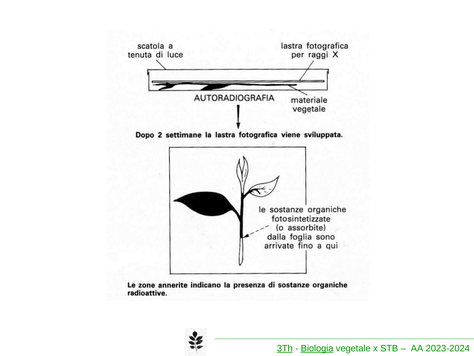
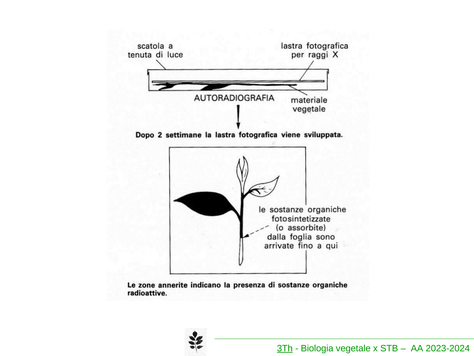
Biologia underline: present -> none (317, 348)
